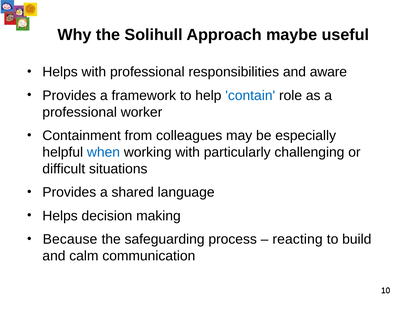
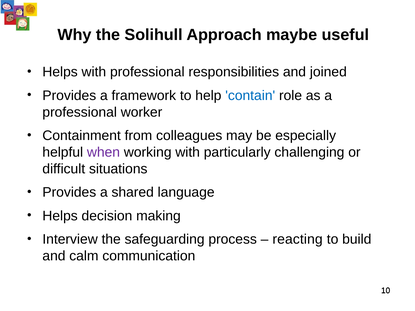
aware: aware -> joined (328, 72)
when colour: blue -> purple (103, 152)
Because: Because -> Interview (70, 240)
